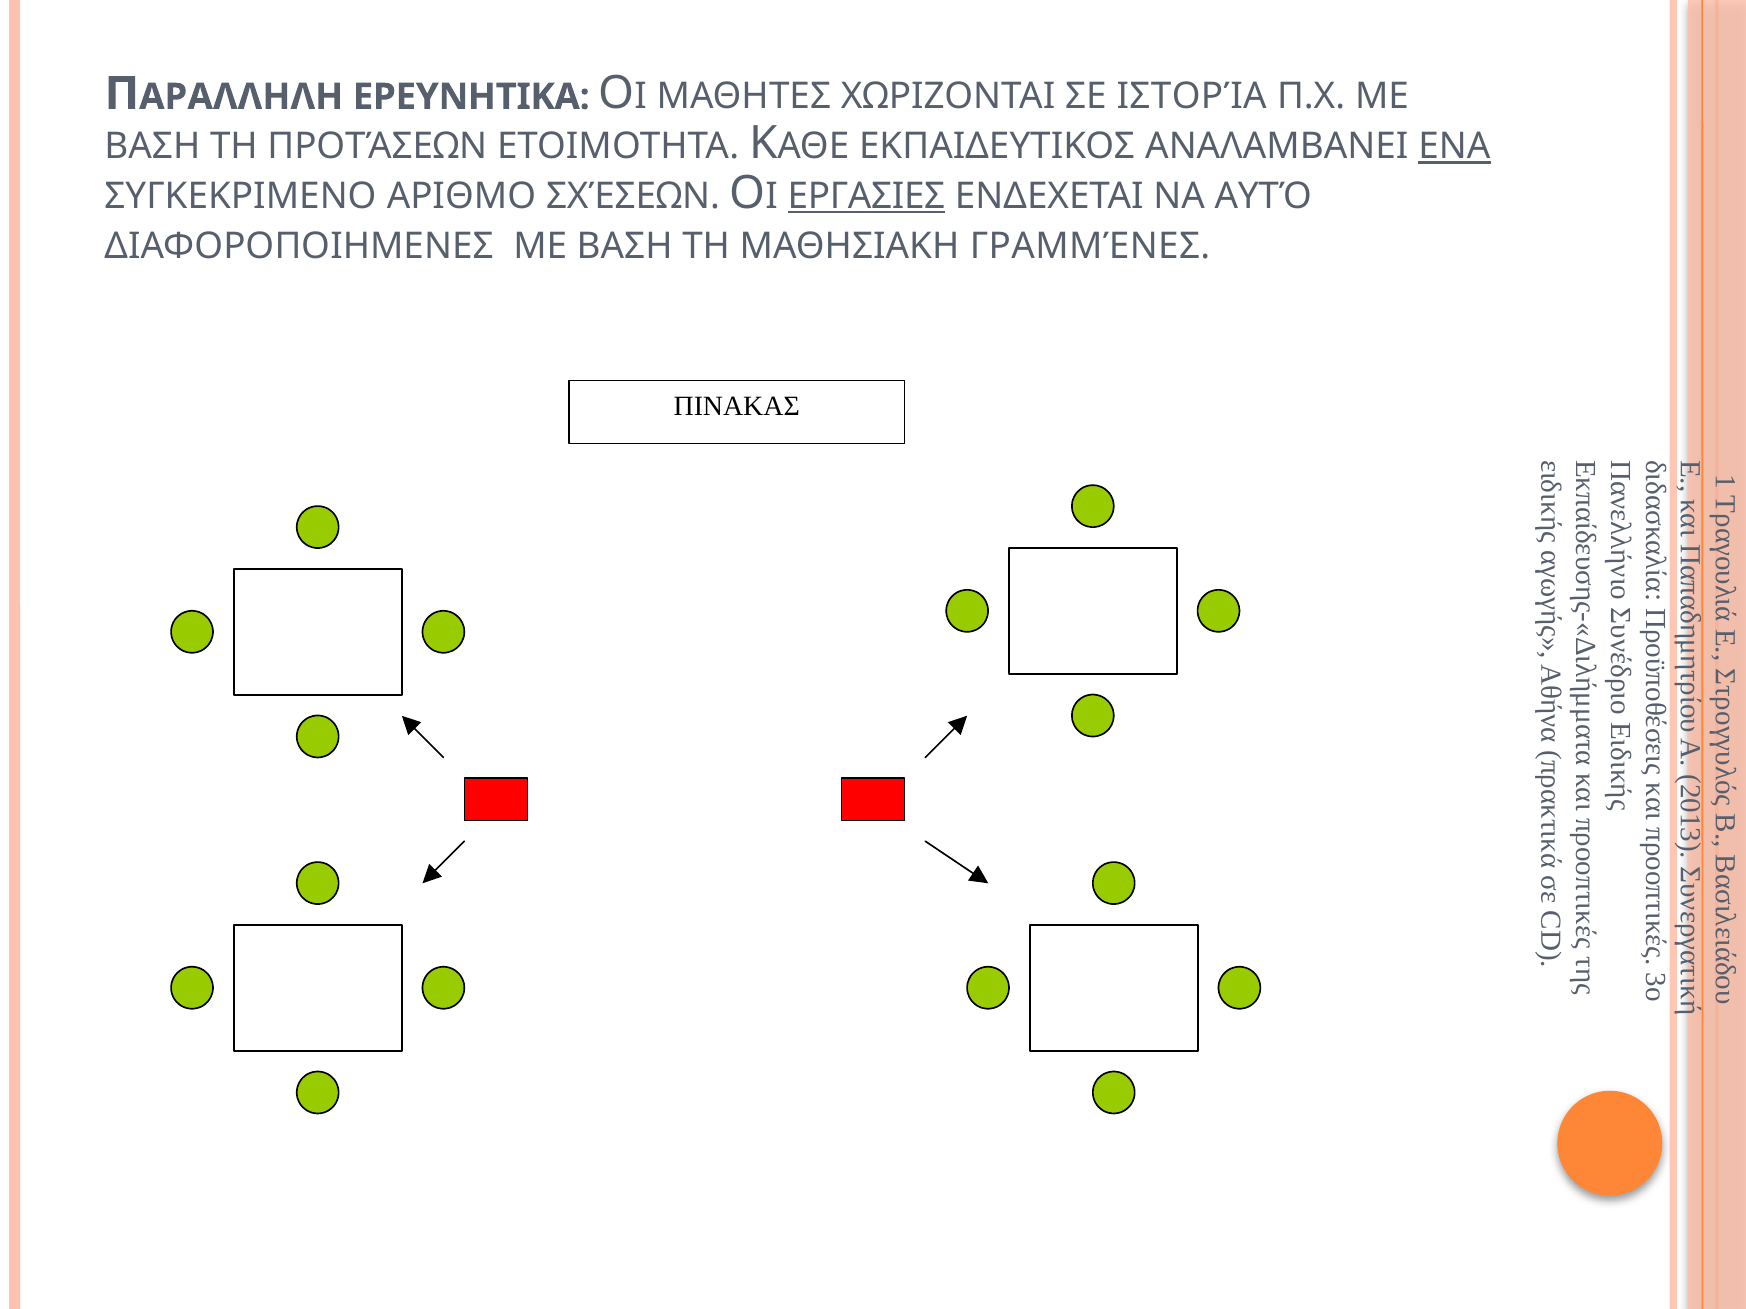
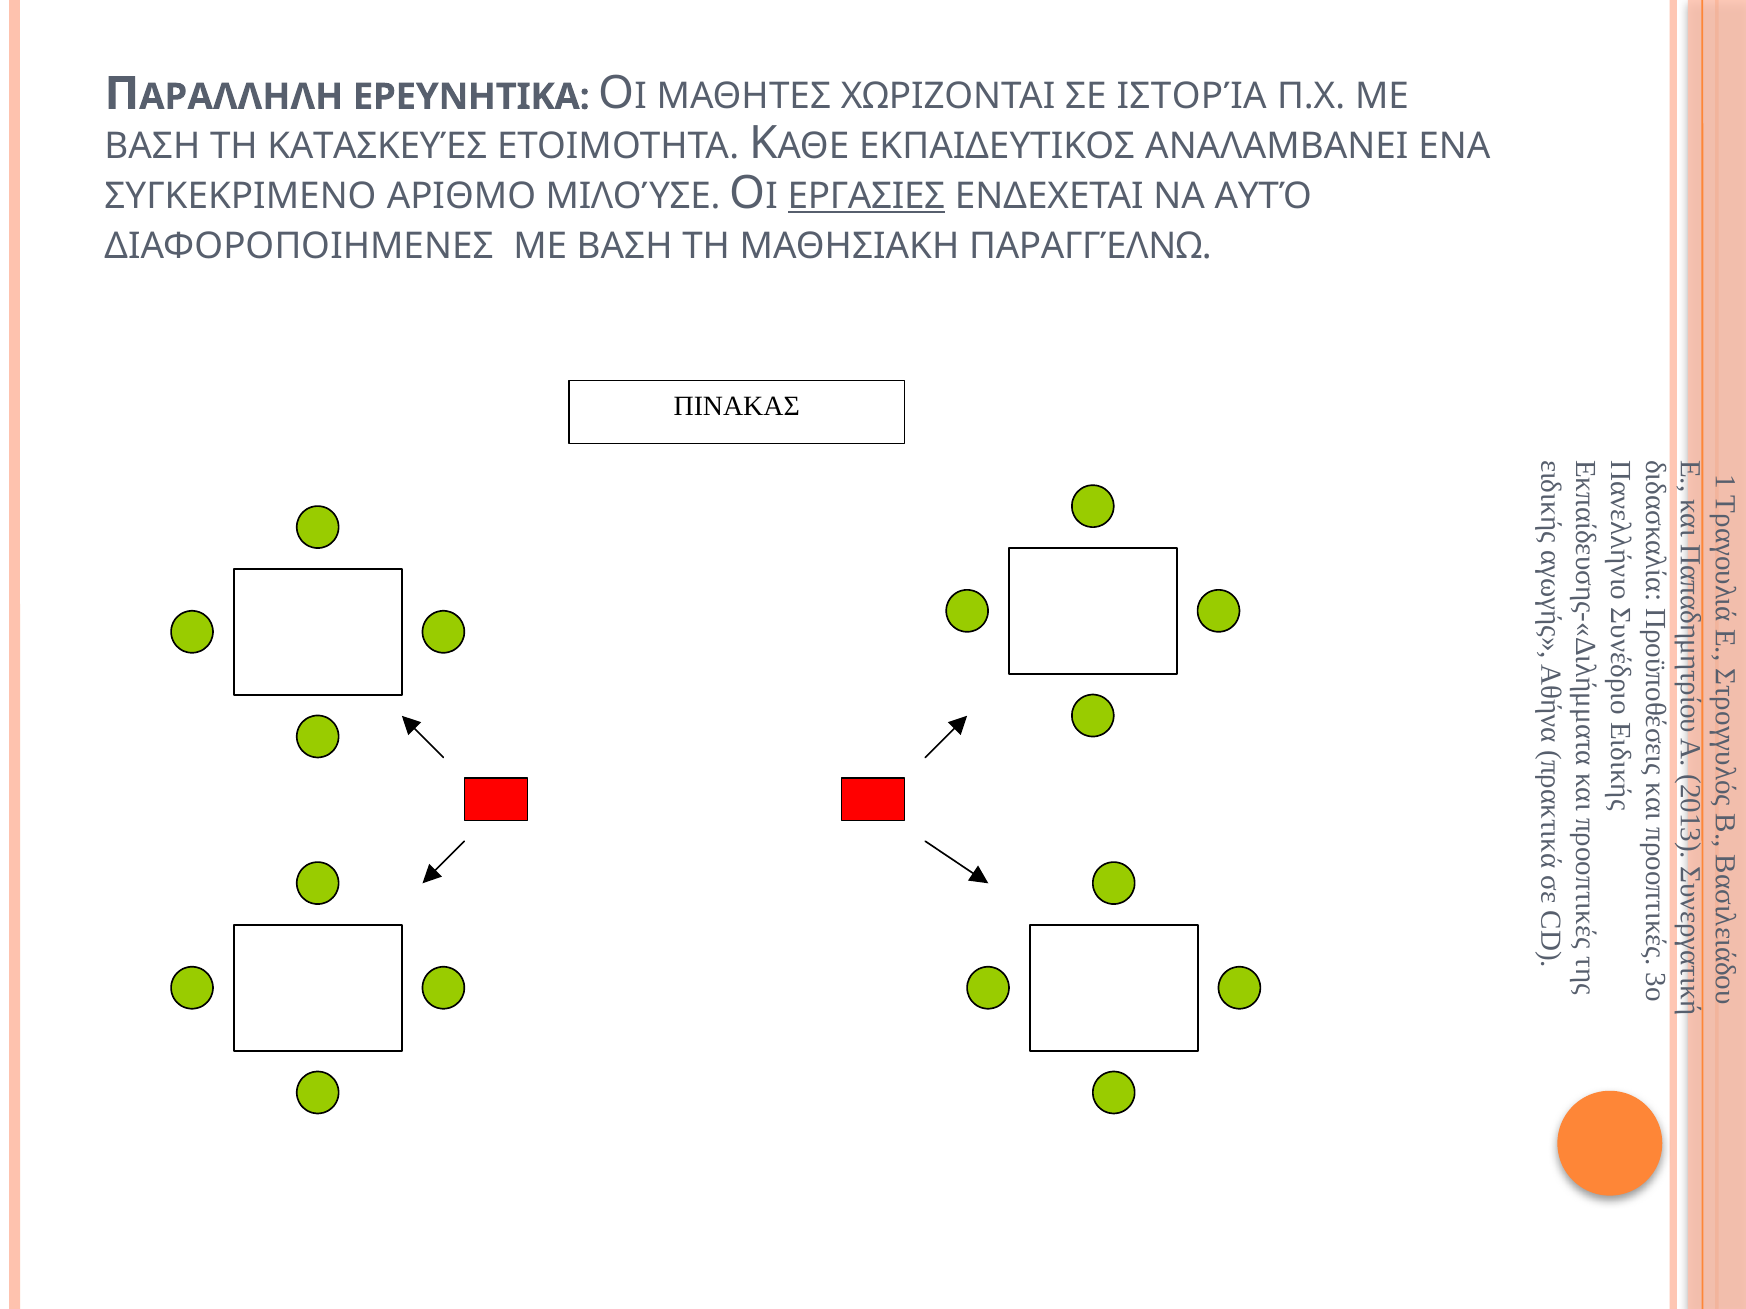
ΠΡΟΤΆΣΕΩΝ: ΠΡΟΤΆΣΕΩΝ -> ΚΑΤΑΣΚΕΥΈΣ (377, 147)
ΕΝΑ underline: present -> none (1454, 147)
ΣΧΈΣΕΩΝ: ΣΧΈΣΕΩΝ -> ΜΙΛΟΎΣΕ (633, 196)
ΓΡΑΜΜΈΝΕΣ: ΓΡΑΜΜΈΝΕΣ -> ΠΑΡΑΓΓΈΛΝΩ (1091, 246)
